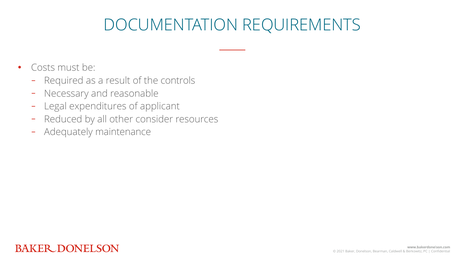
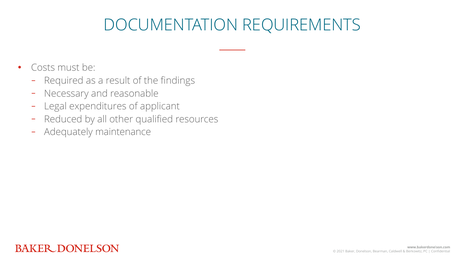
controls: controls -> findings (178, 81)
consider: consider -> qualified (154, 119)
